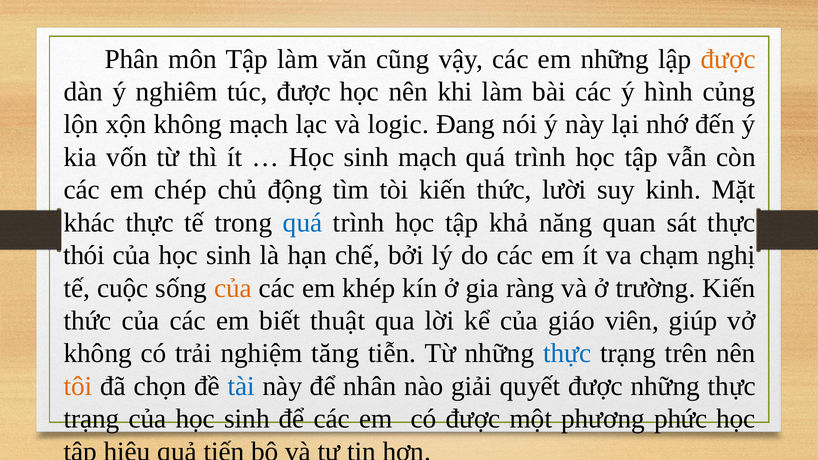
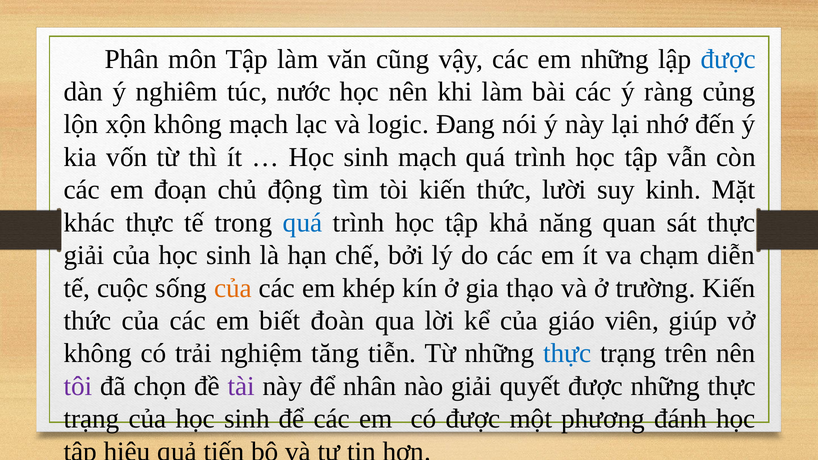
được colour: orange -> blue (728, 59)
túc được: được -> nước (304, 92)
hình: hình -> ràng (669, 92)
chép: chép -> đoạn (181, 190)
thói: thói -> giải (84, 255)
nghị: nghị -> diễn (731, 255)
ràng: ràng -> thạo (530, 288)
thuật: thuật -> đoàn (338, 321)
tôi colour: orange -> purple (78, 386)
tài colour: blue -> purple (241, 386)
phức: phức -> đánh (681, 419)
